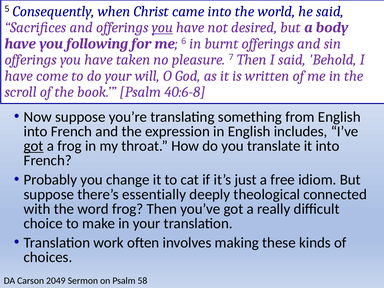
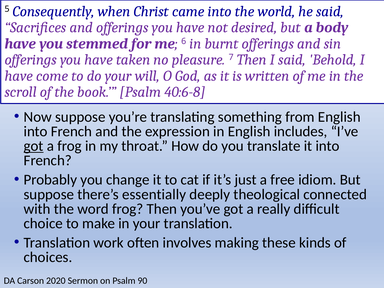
you underline: present -> none (162, 27)
following: following -> stemmed (97, 44)
2049: 2049 -> 2020 (56, 281)
58: 58 -> 90 (142, 281)
